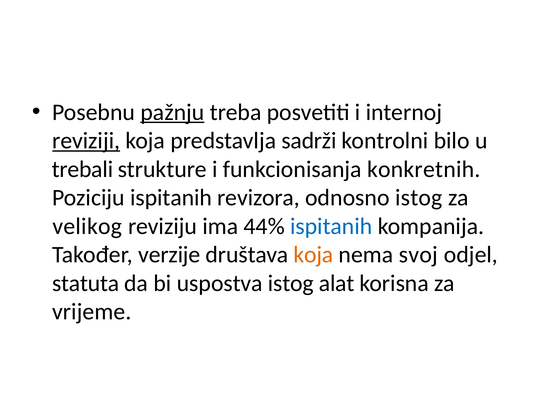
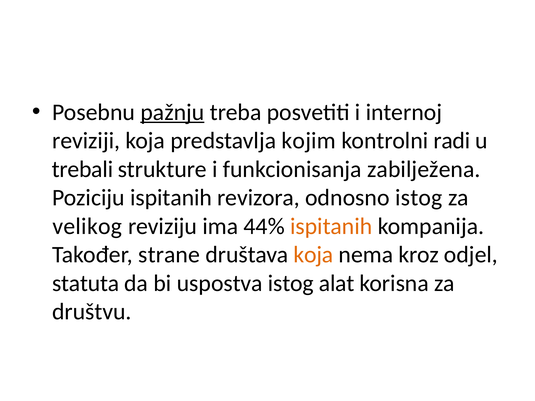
reviziji underline: present -> none (86, 141)
sadrži: sadrži -> kojim (309, 141)
bilo: bilo -> radi (452, 141)
konkretnih: konkretnih -> zabilježena (424, 169)
ispitanih colour: blue -> orange (331, 226)
verzije: verzije -> strane (169, 255)
svoj: svoj -> kroz (419, 255)
vrijeme: vrijeme -> društvu (92, 312)
